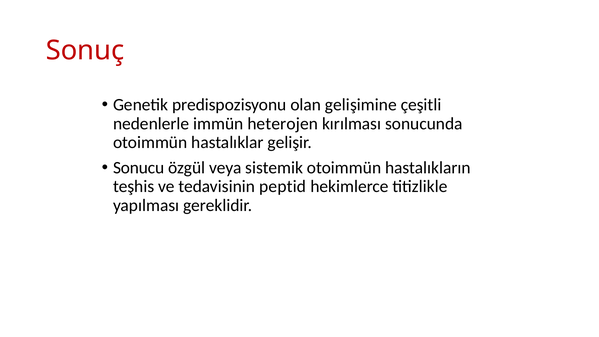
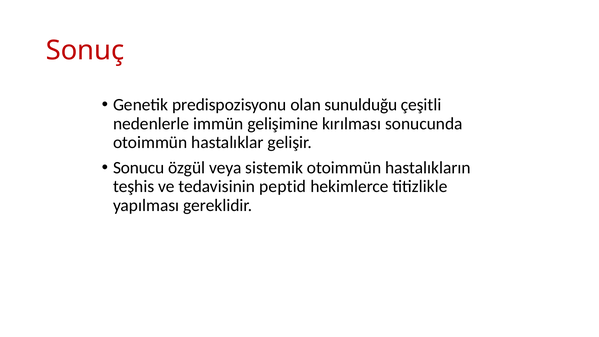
gelişimine: gelişimine -> sunulduğu (361, 105)
heterojen: heterojen -> gelişimine (283, 124)
